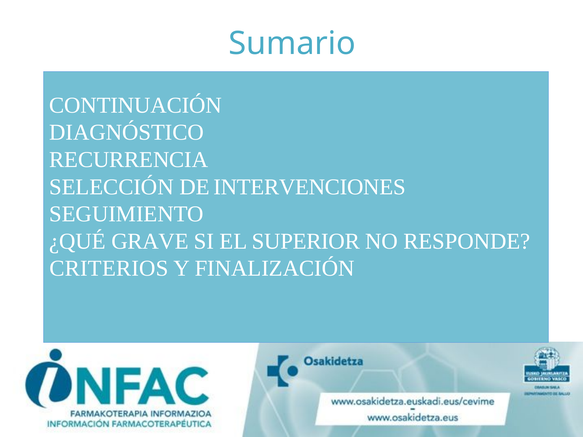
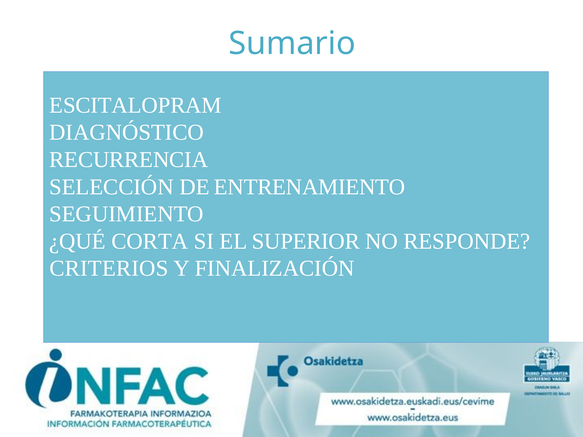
CONTINUACIÓN: CONTINUACIÓN -> ESCITALOPRAM (136, 105)
INTERVENCIONES: INTERVENCIONES -> ENTRENAMIENTO (310, 187)
GRAVE: GRAVE -> CORTA (150, 241)
